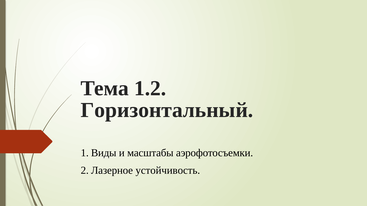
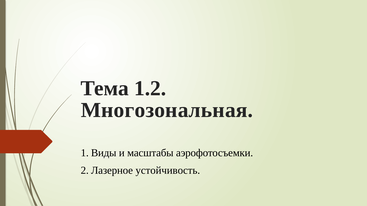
Горизонтальный: Горизонтальный -> Многозональная (167, 110)
